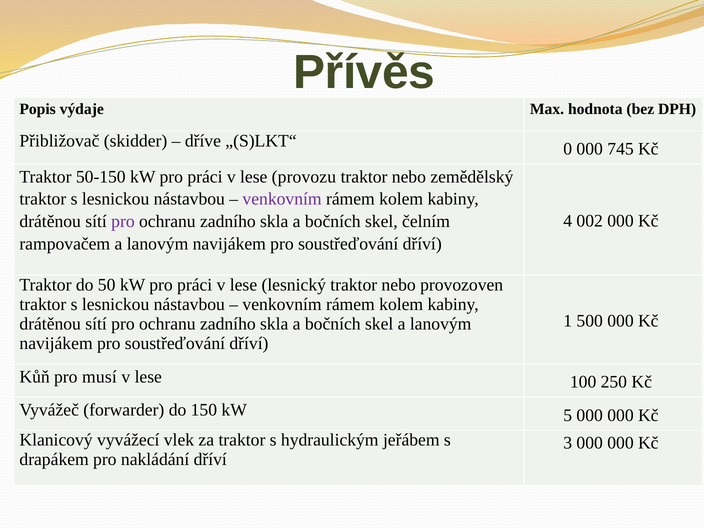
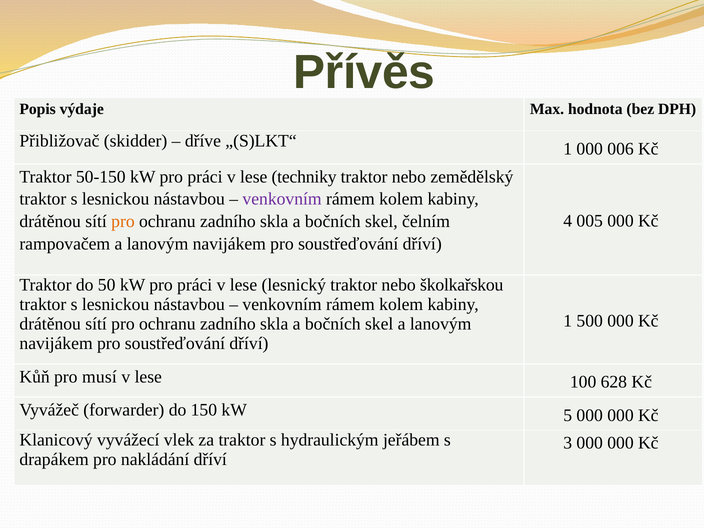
„(S)LKT“ 0: 0 -> 1 (568, 149)
745: 745 -> 006 (621, 149)
provozu: provozu -> techniky (304, 177)
002: 002 -> 005 (590, 221)
pro colour: purple -> orange (123, 222)
provozoven: provozoven -> školkařskou (462, 285)
250: 250 -> 628 (614, 382)
